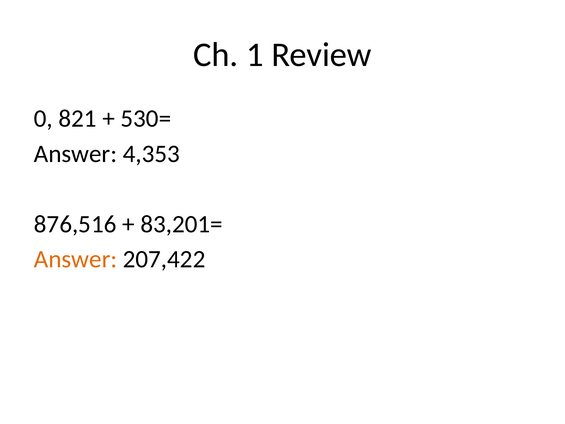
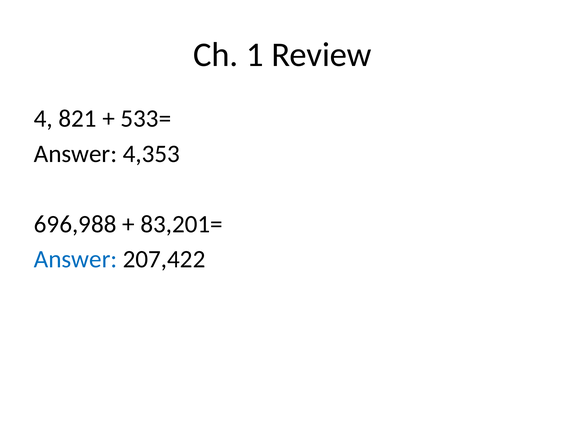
0: 0 -> 4 (43, 119)
530=: 530= -> 533= (146, 119)
876,516: 876,516 -> 696,988 (75, 224)
Answer colour: orange -> blue (75, 259)
